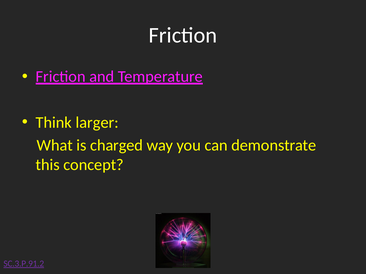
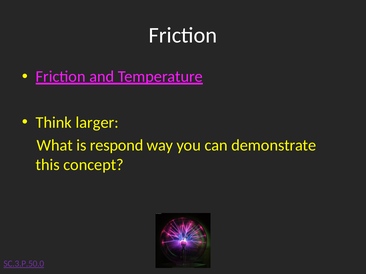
charged: charged -> respond (117, 145)
SC.3.P.91.2: SC.3.P.91.2 -> SC.3.P.50.0 (24, 264)
